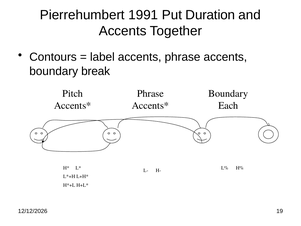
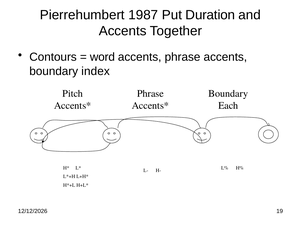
1991: 1991 -> 1987 (143, 15)
label: label -> word (102, 57)
break: break -> index (96, 71)
